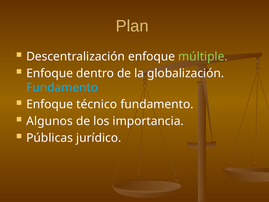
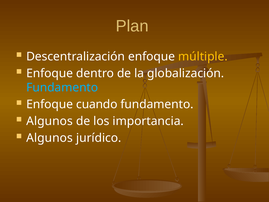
múltiple colour: light green -> yellow (203, 56)
técnico: técnico -> cuando (97, 104)
Públicas: Públicas -> Algunos (50, 138)
